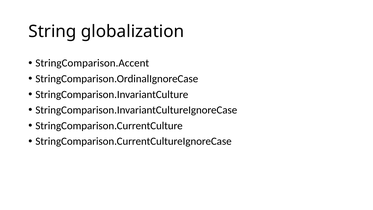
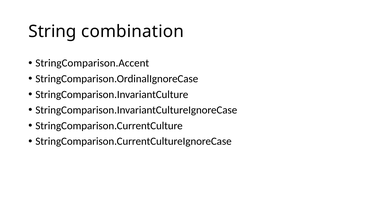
globalization: globalization -> combination (133, 31)
